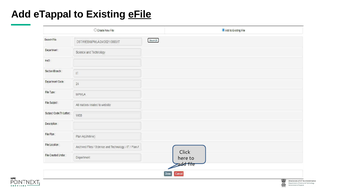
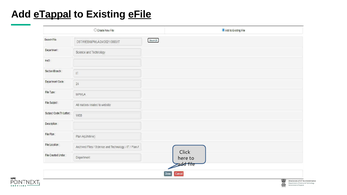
eTappal underline: none -> present (52, 14)
